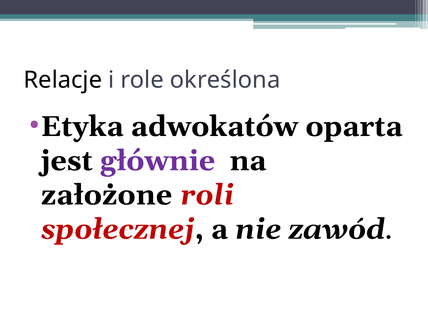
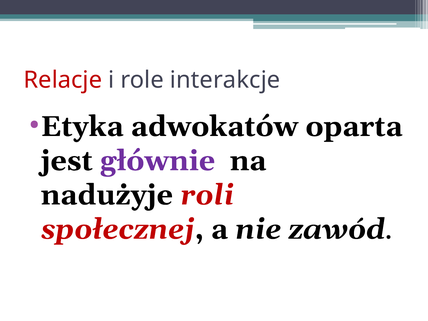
Relacje colour: black -> red (63, 80)
określona: określona -> interakcje (225, 80)
założone: założone -> nadużyje (107, 195)
